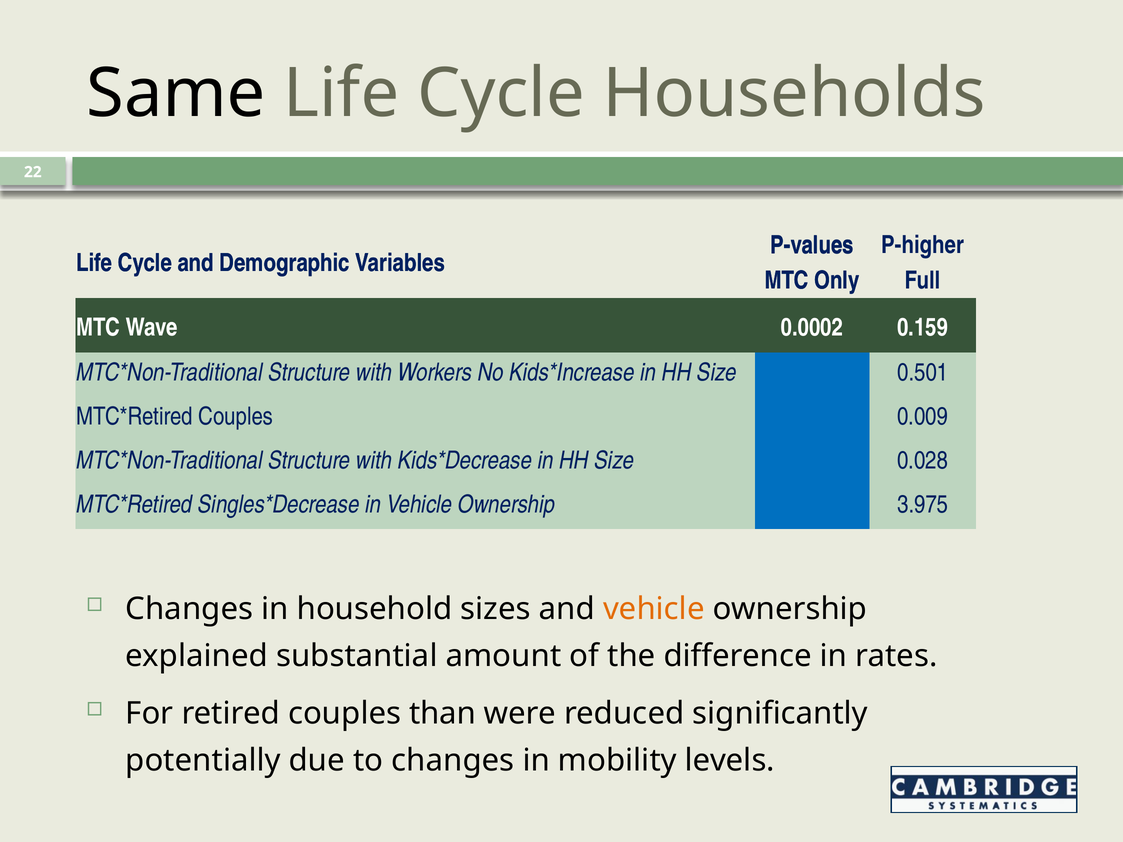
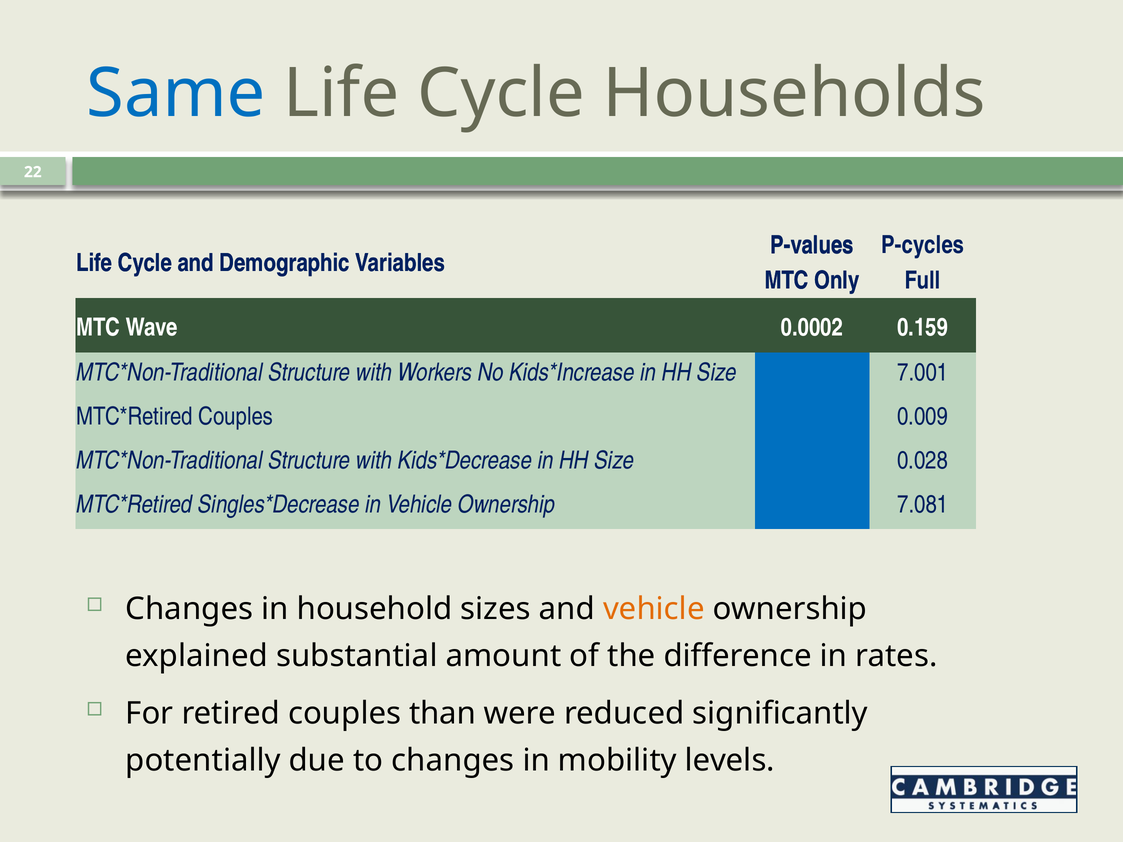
Same colour: black -> blue (176, 94)
P-higher: P-higher -> P-cycles (923, 245)
0.501: 0.501 -> 7.001 (923, 373)
3.975: 3.975 -> 7.081 (923, 505)
